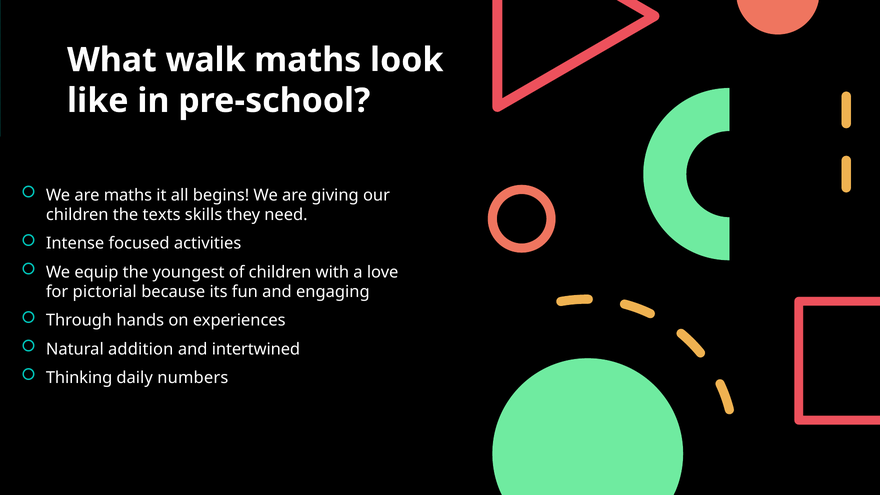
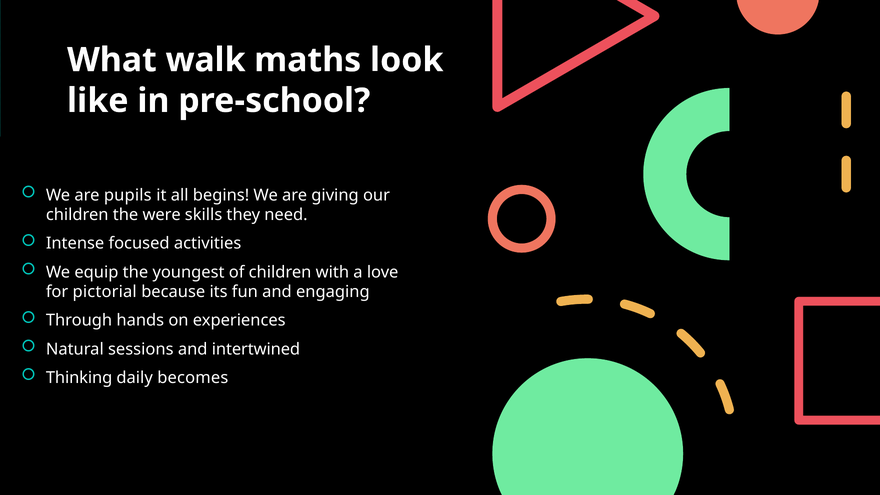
are maths: maths -> pupils (128, 195)
texts: texts -> were (162, 215)
addition: addition -> sessions (141, 349)
numbers: numbers -> becomes (193, 378)
